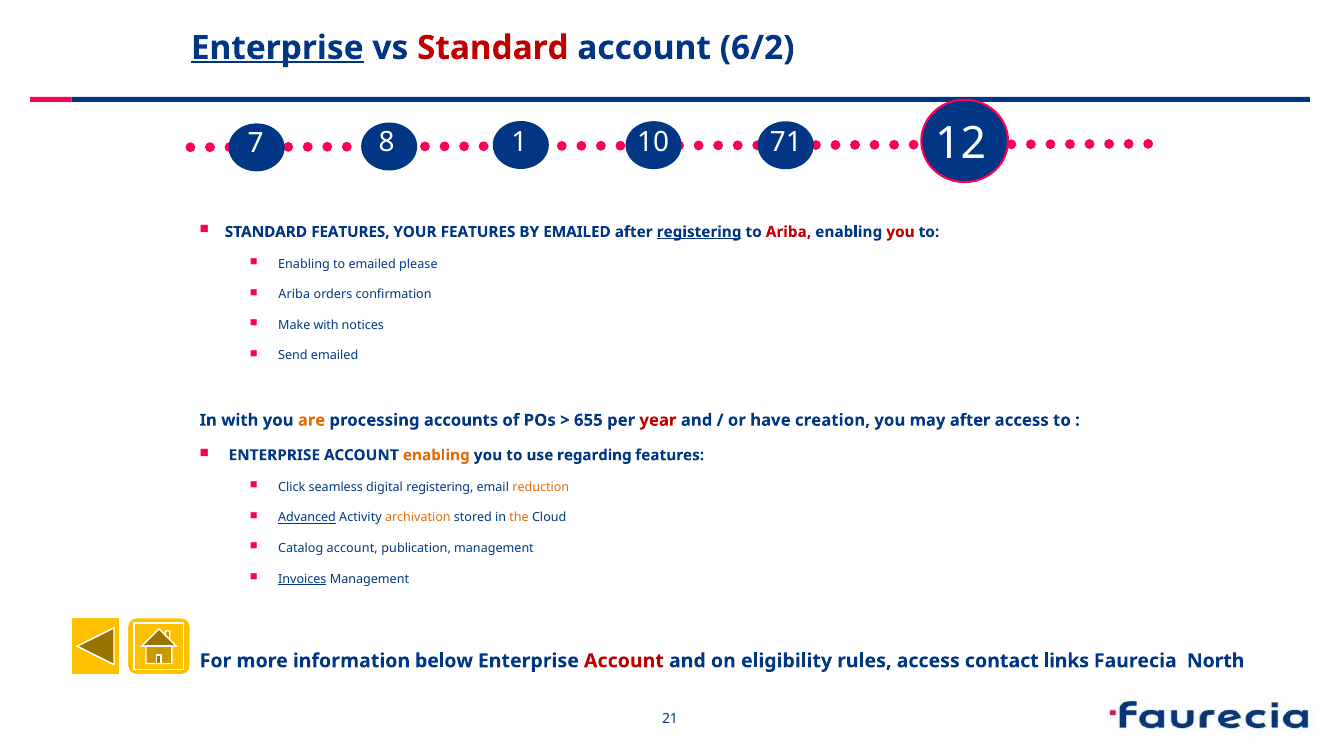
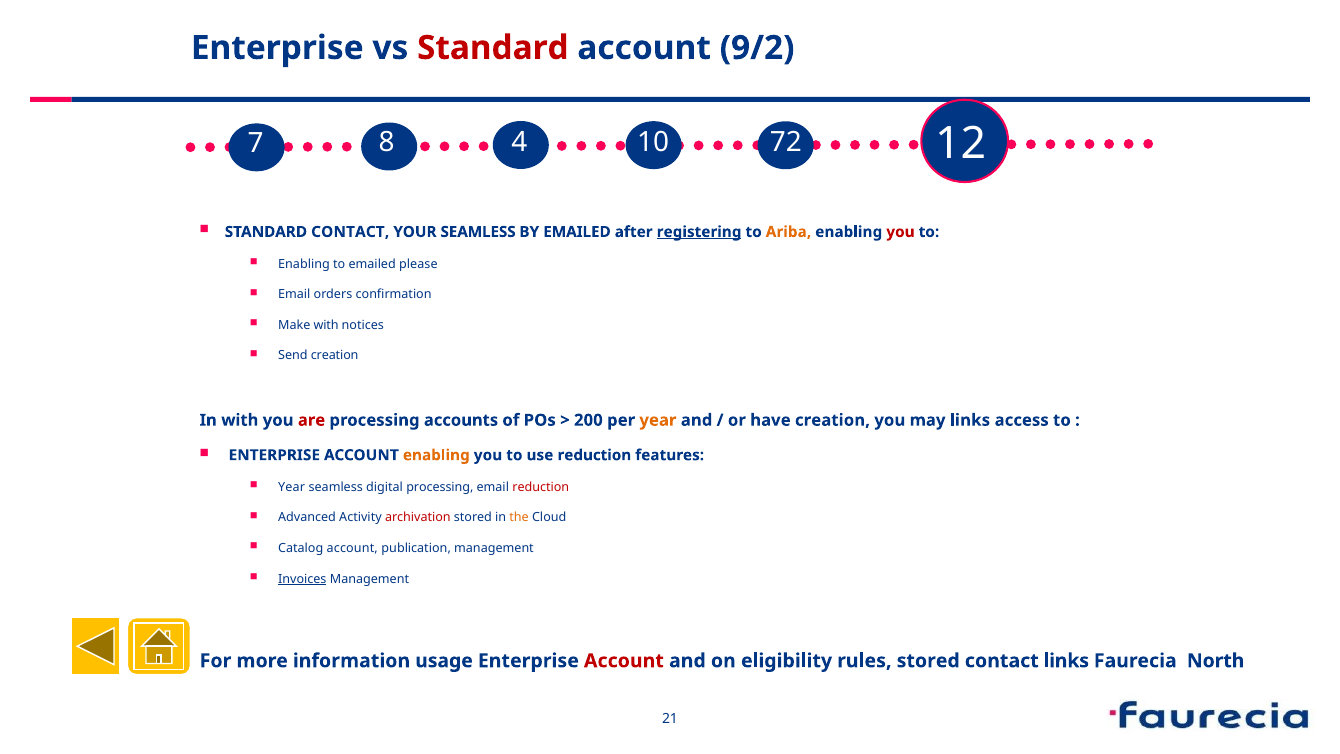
Enterprise underline: present -> none (277, 48)
6/2: 6/2 -> 9/2 (757, 48)
1: 1 -> 4 (519, 143)
71: 71 -> 72 (786, 143)
STANDARD FEATURES: FEATURES -> CONTACT (350, 232)
YOUR FEATURES: FEATURES -> SEAMLESS (478, 232)
Ariba colour: red -> orange (788, 232)
Ariba: Ariba -> Email (294, 294)
Send emailed: emailed -> creation (335, 356)
are colour: orange -> red (312, 420)
655: 655 -> 200 (588, 420)
year colour: red -> orange (658, 420)
may after: after -> links (970, 420)
use regarding: regarding -> reduction (594, 455)
Click: Click -> Year (292, 487)
digital registering: registering -> processing (440, 487)
reduction colour: orange -> red (541, 487)
Advanced underline: present -> none (307, 518)
archivation colour: orange -> red (418, 518)
below: below -> usage (444, 661)
rules access: access -> stored (928, 661)
